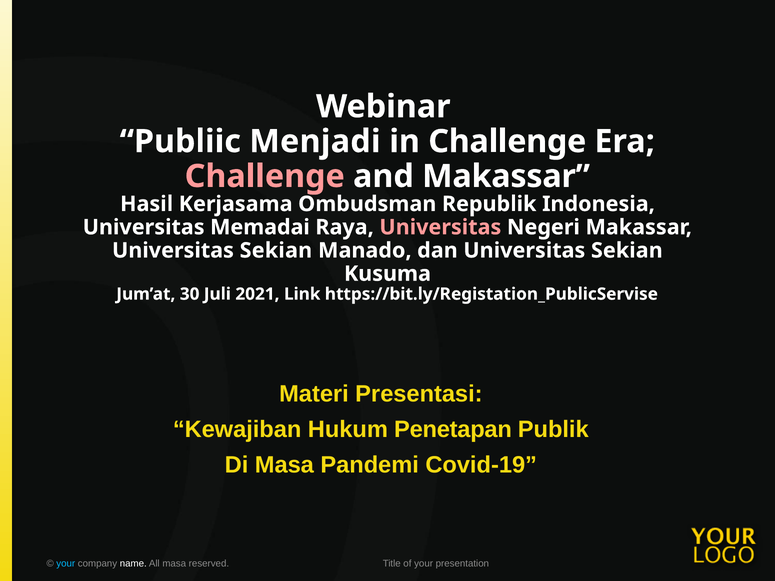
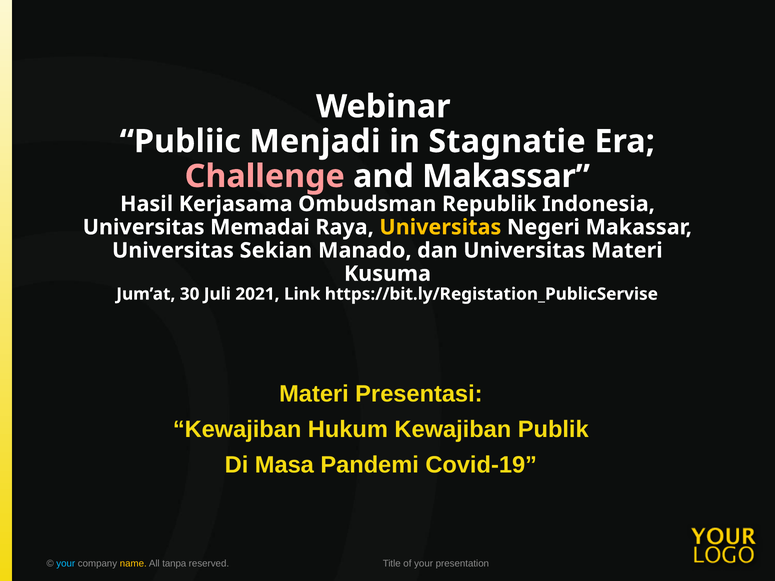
in Challenge: Challenge -> Stagnatie (507, 142)
Universitas colour: pink -> yellow (440, 227)
dan Universitas Sekian: Sekian -> Materi (627, 251)
Hukum Penetapan: Penetapan -> Kewajiban (453, 430)
name colour: white -> yellow (133, 564)
All masa: masa -> tanpa (174, 564)
